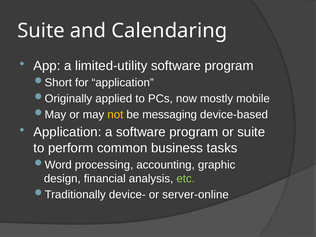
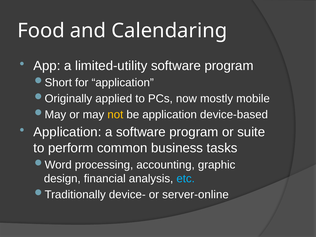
Suite: Suite -> Food (41, 31)
be messaging: messaging -> application (170, 115)
etc colour: light green -> light blue (186, 179)
